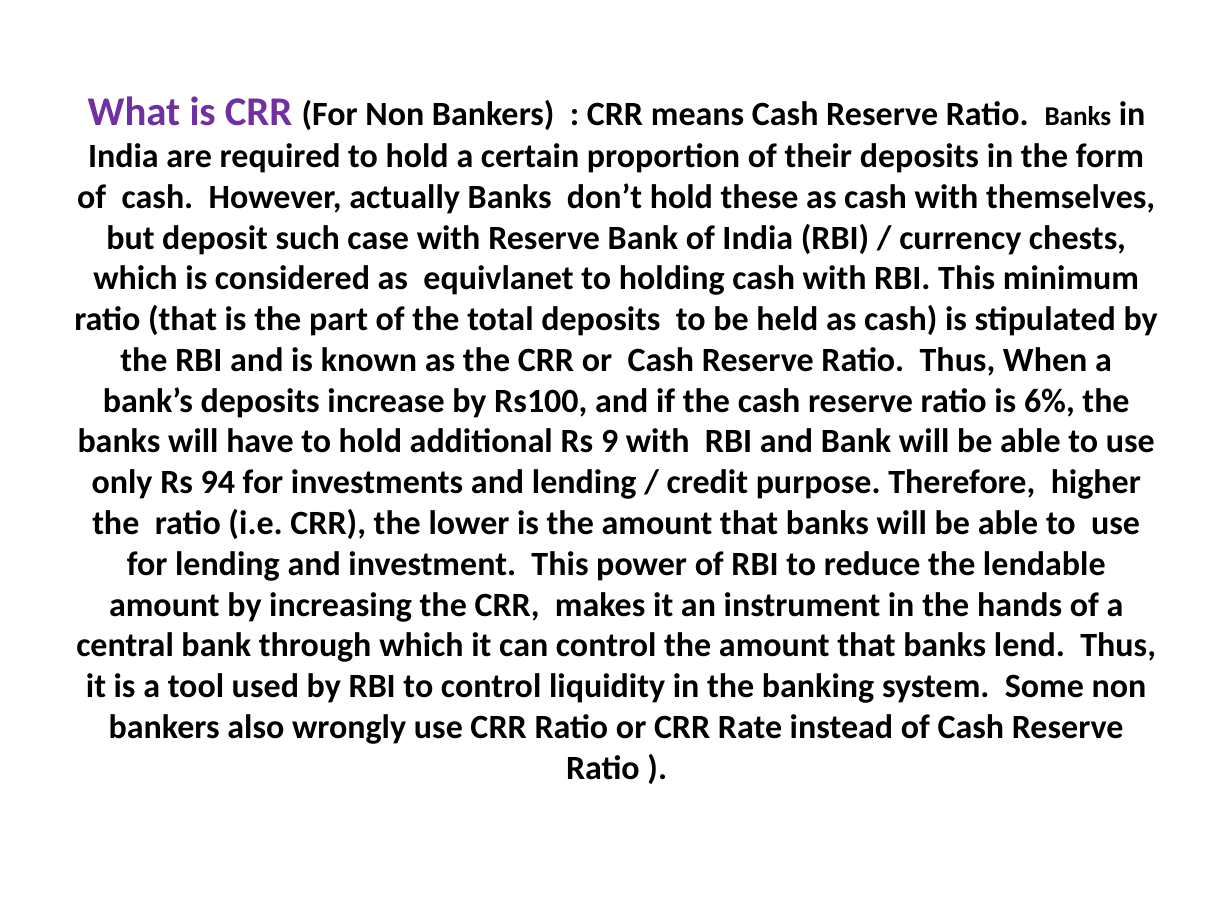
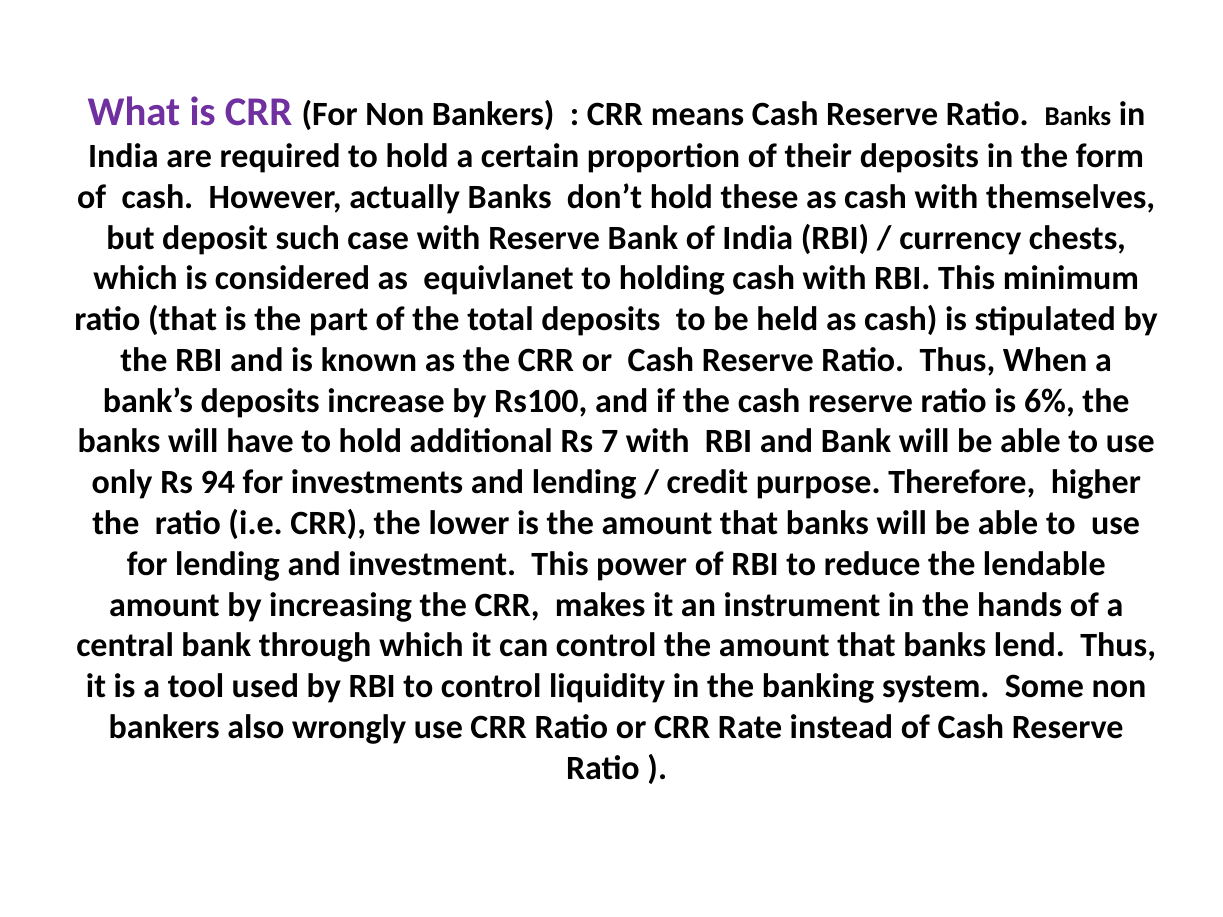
9: 9 -> 7 (610, 442)
